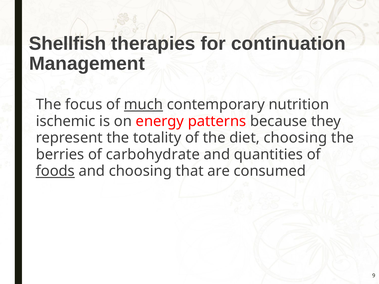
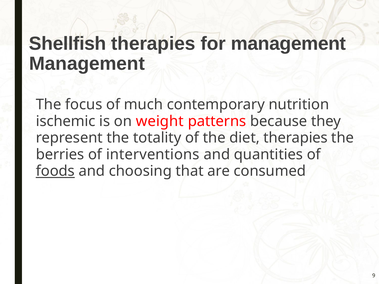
for continuation: continuation -> management (288, 44)
much underline: present -> none (143, 105)
energy: energy -> weight (160, 121)
diet choosing: choosing -> therapies (296, 138)
carbohydrate: carbohydrate -> interventions (153, 155)
